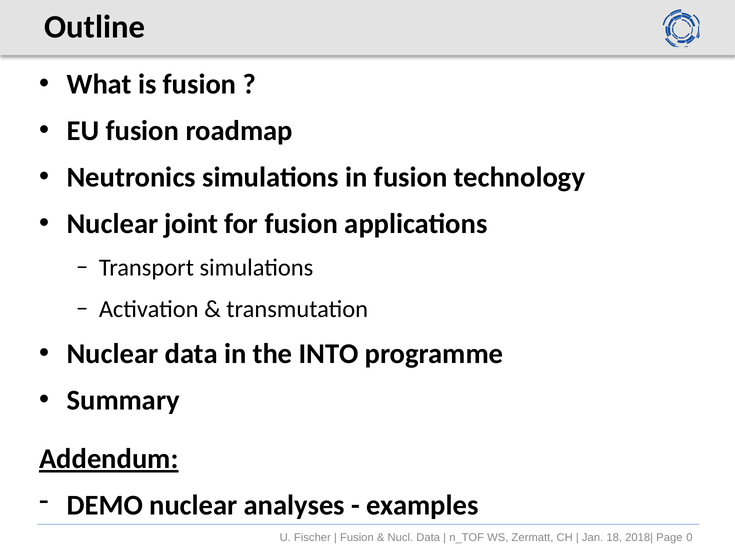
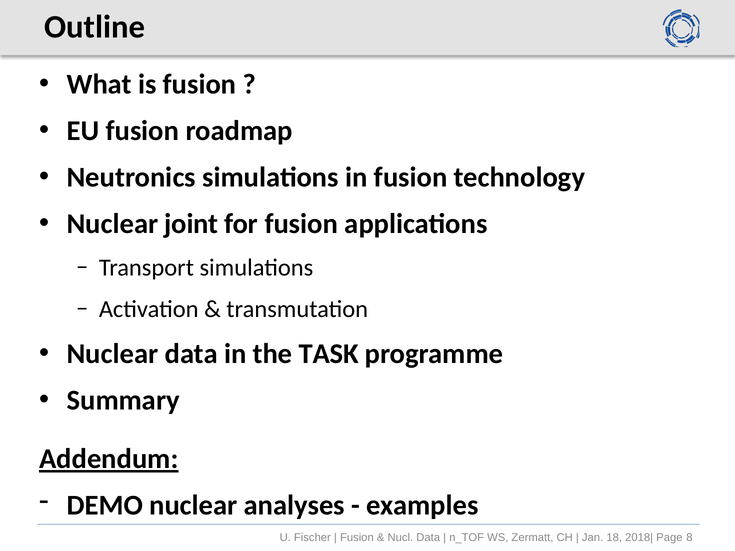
INTO: INTO -> TASK (329, 354)
0: 0 -> 8 (689, 538)
